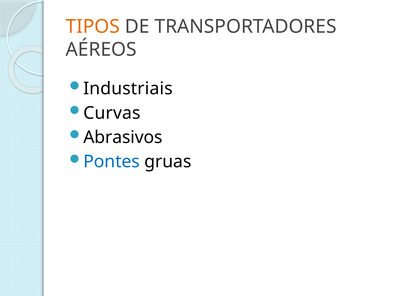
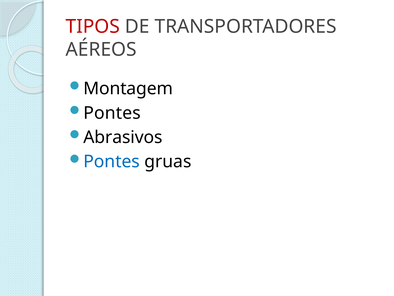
TIPOS colour: orange -> red (93, 27)
Industriais: Industriais -> Montagem (128, 88)
Curvas: Curvas -> Pontes (112, 113)
